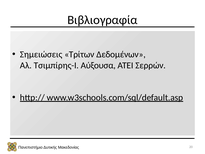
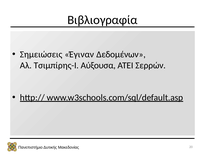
Τρίτων: Τρίτων -> Έγιναν (79, 54)
